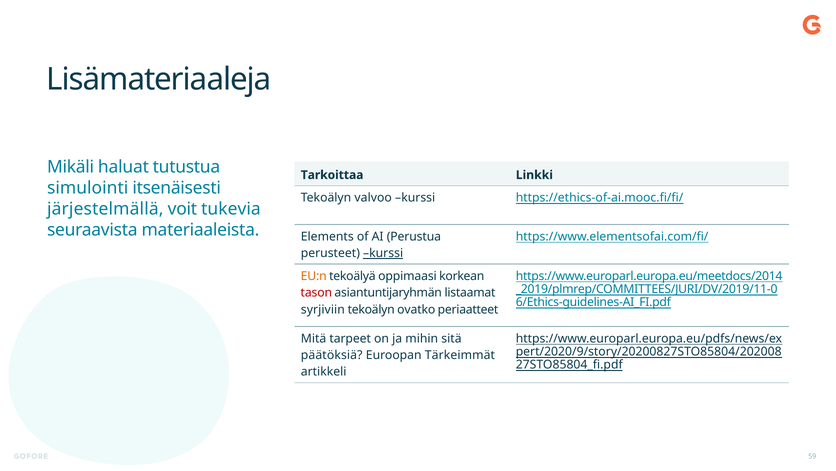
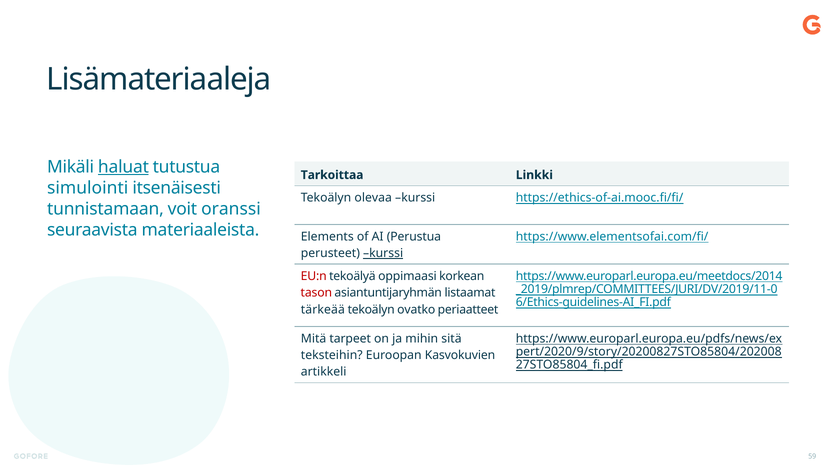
haluat underline: none -> present (123, 167)
valvoo: valvoo -> olevaa (373, 198)
järjestelmällä: järjestelmällä -> tunnistamaan (105, 209)
tukevia: tukevia -> oranssi (231, 209)
EU:n colour: orange -> red (314, 276)
syrjiviin: syrjiviin -> tärkeää (323, 309)
päätöksiä: päätöksiä -> teksteihin (332, 355)
Tärkeimmät: Tärkeimmät -> Kasvokuvien (460, 355)
